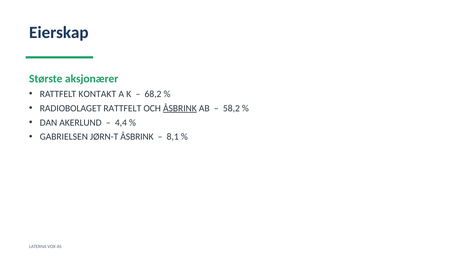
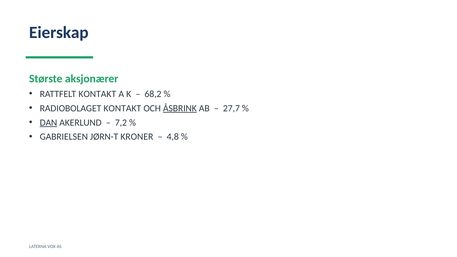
RADIOBOLAGET RATTFELT: RATTFELT -> KONTAKT (122, 108)
58,2: 58,2 -> 27,7 (231, 108)
DAN underline: none -> present (48, 123)
4,4: 4,4 -> 7,2 (121, 123)
JØRN-T ÅSBRINK: ÅSBRINK -> KRONER (137, 137)
8,1: 8,1 -> 4,8 (173, 137)
